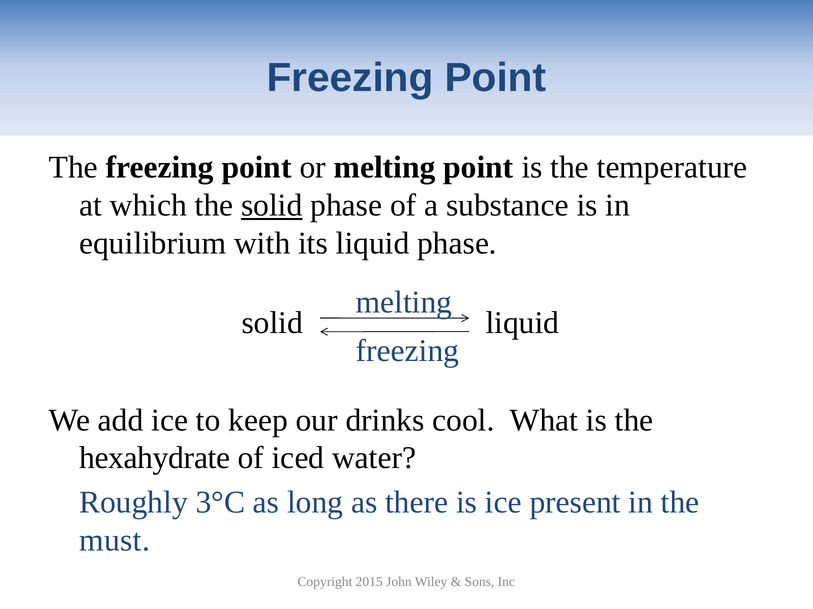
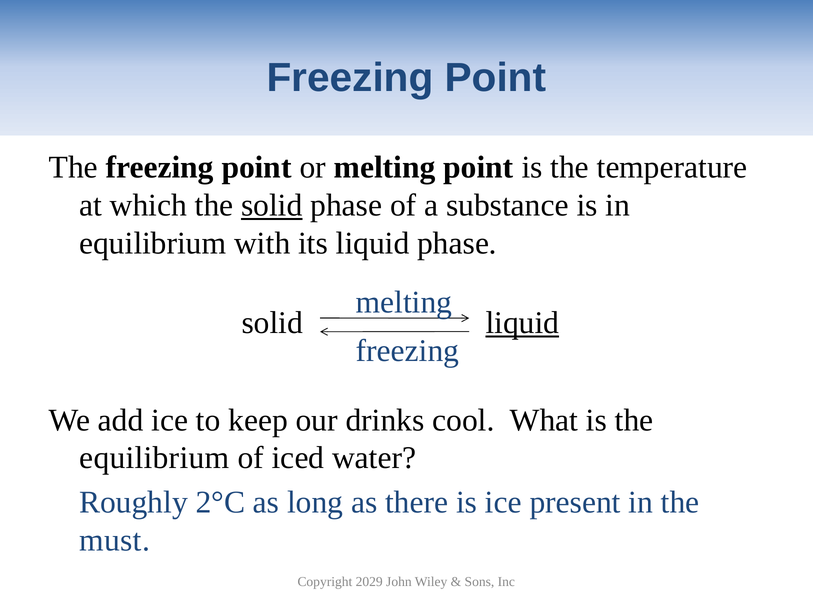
liquid underline: none -> present (522, 323)
hexahydrate: hexahydrate -> equilibrium (154, 459)
3°C: 3°C -> 2°C (220, 503)
2015: 2015 -> 2029 (369, 582)
